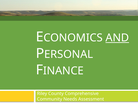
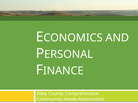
AND underline: present -> none (117, 38)
